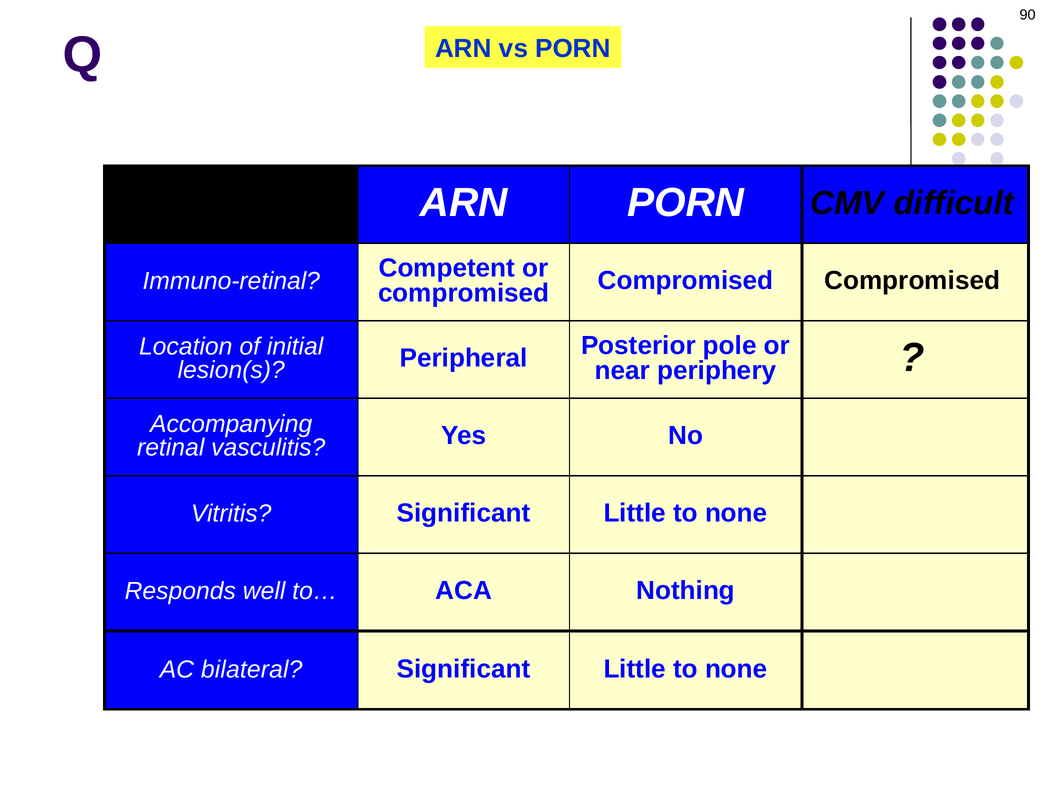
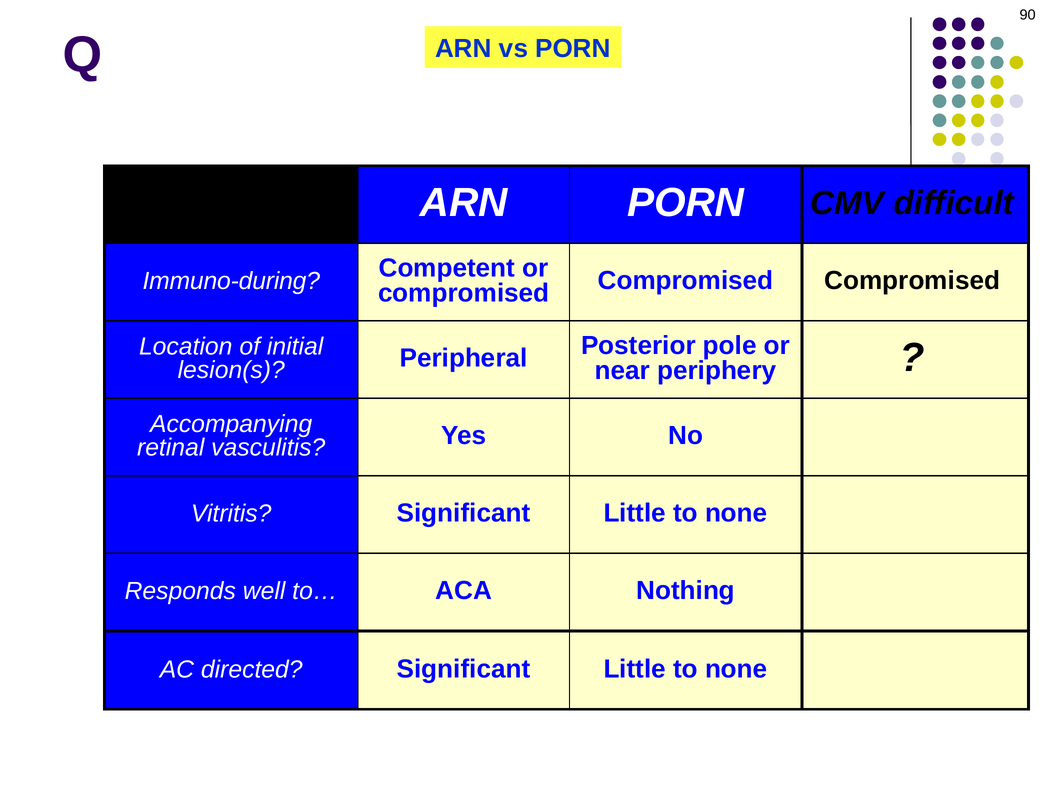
Immuno-retinal: Immuno-retinal -> Immuno-during (231, 281)
bilateral: bilateral -> directed (252, 669)
